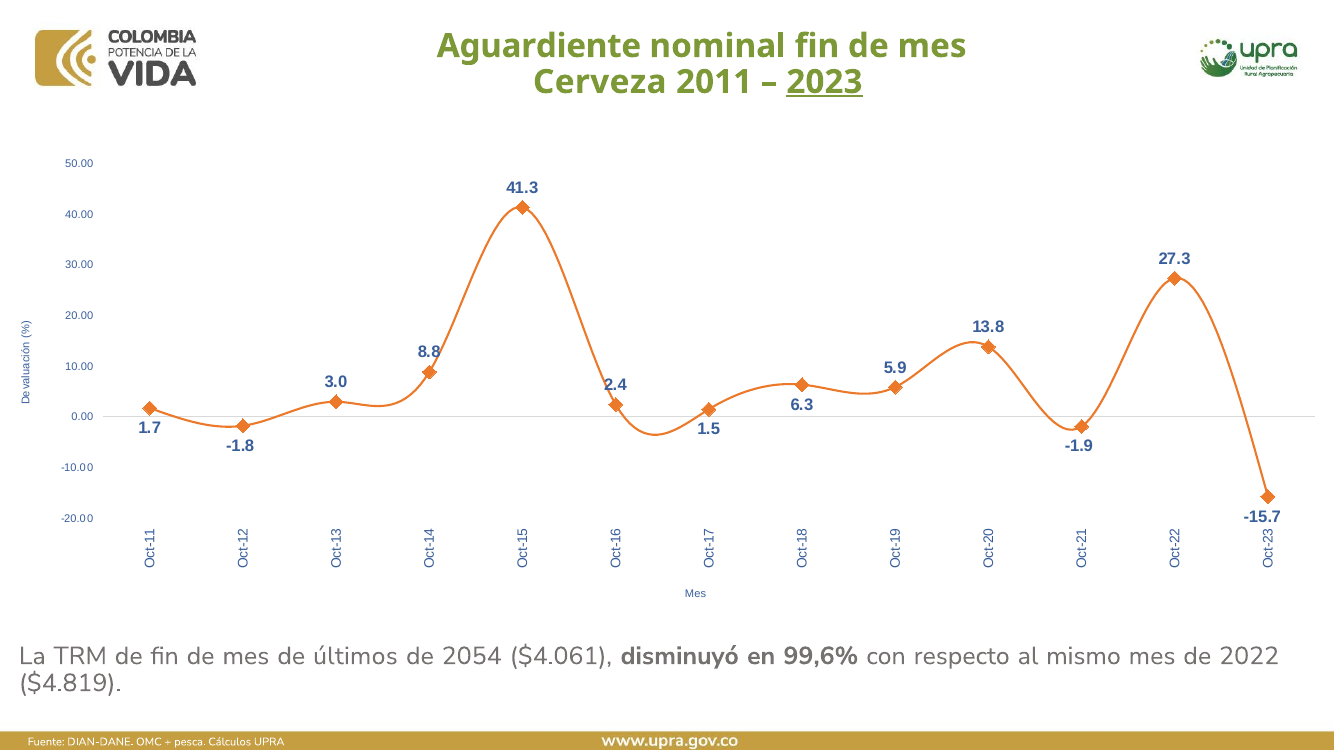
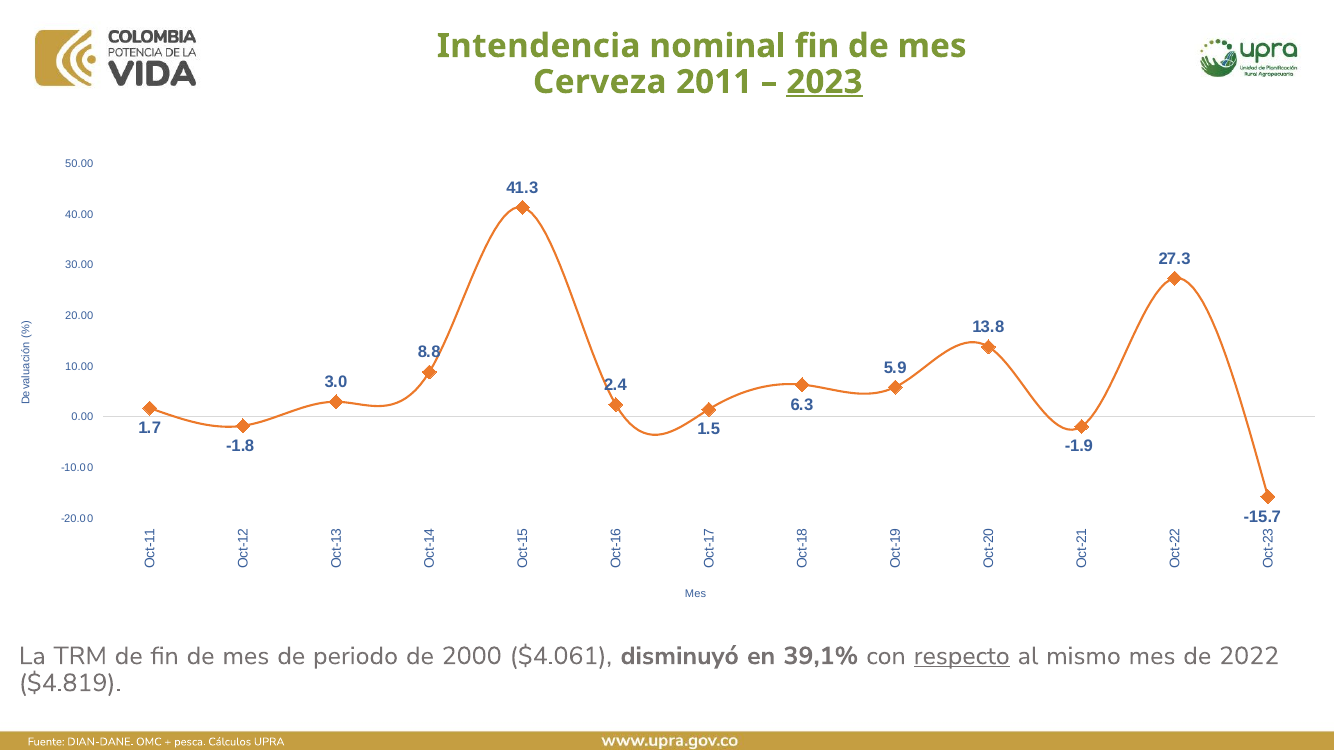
Aguardiente: Aguardiente -> Intendencia (539, 46)
últimos: últimos -> periodo (355, 656)
2054: 2054 -> 2000 (472, 656)
99,6%: 99,6% -> 39,1% (821, 656)
respecto underline: none -> present (962, 656)
